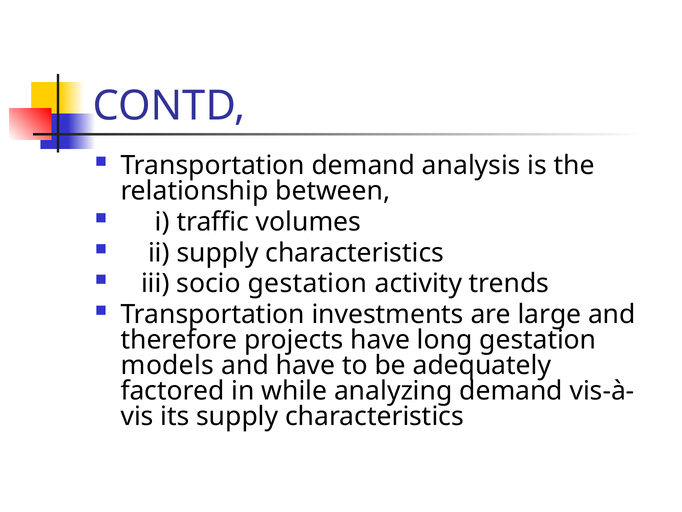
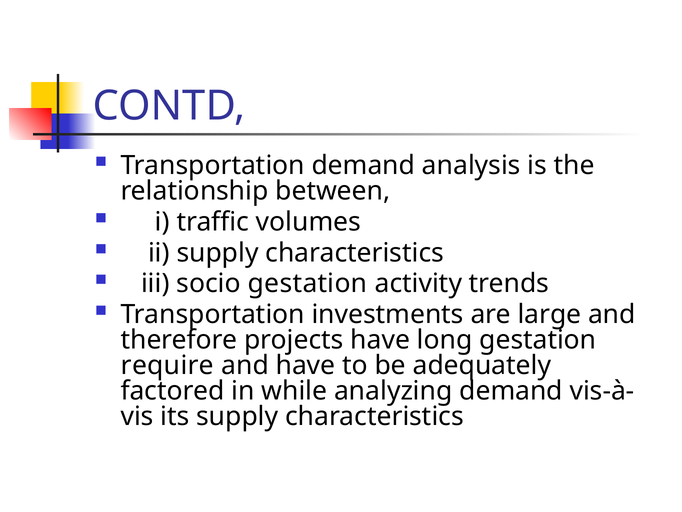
models: models -> require (167, 365)
